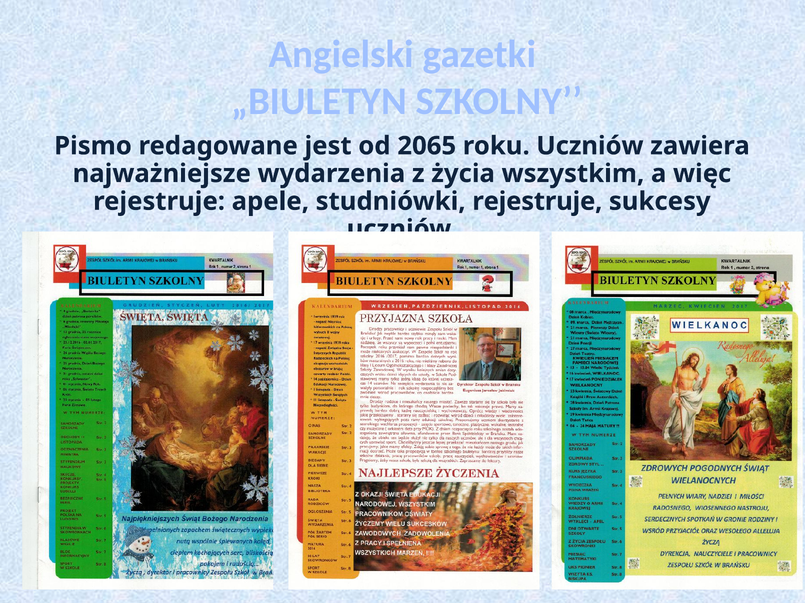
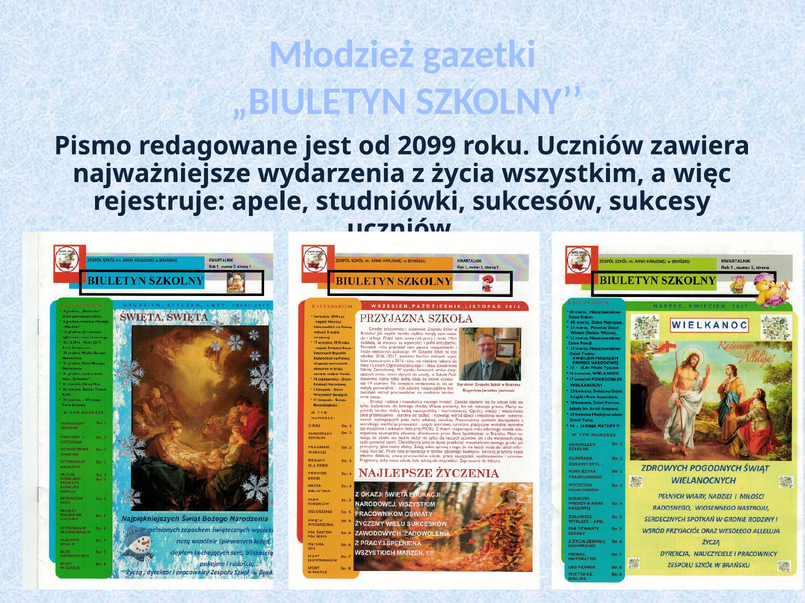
Angielski: Angielski -> Młodzież (341, 54)
2065: 2065 -> 2099 (427, 146)
studniówki rejestruje: rejestruje -> sukcesów (537, 202)
